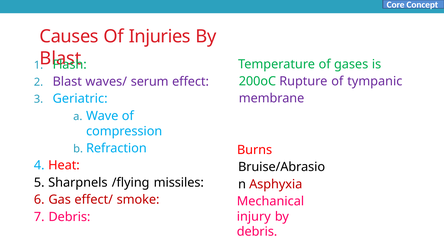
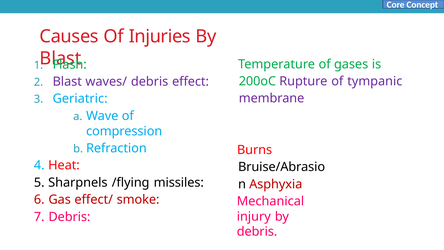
waves/ serum: serum -> debris (150, 81)
